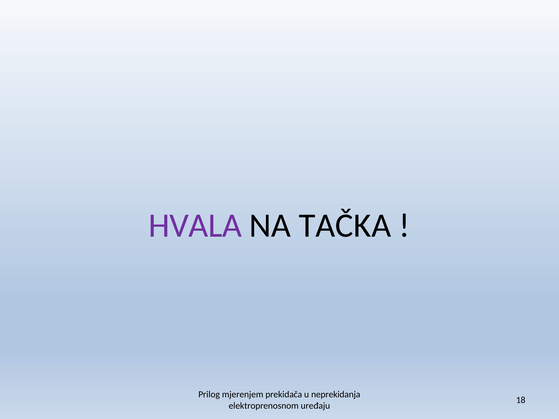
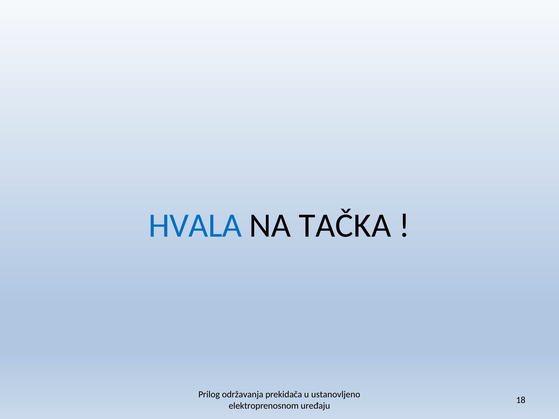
HVALA colour: purple -> blue (195, 226)
mjerenjem: mjerenjem -> održavanja (243, 395)
neprekidanja: neprekidanja -> ustanovljeno (336, 395)
